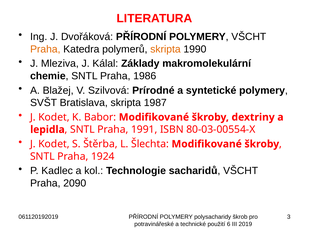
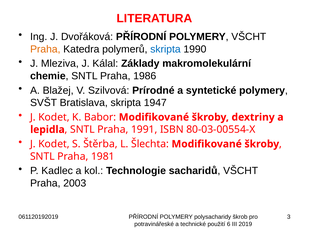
skripta colour: orange -> blue (165, 49)
1987: 1987 -> 1947 (155, 103)
1924: 1924 -> 1981 (103, 156)
2090: 2090 -> 2003 (75, 183)
